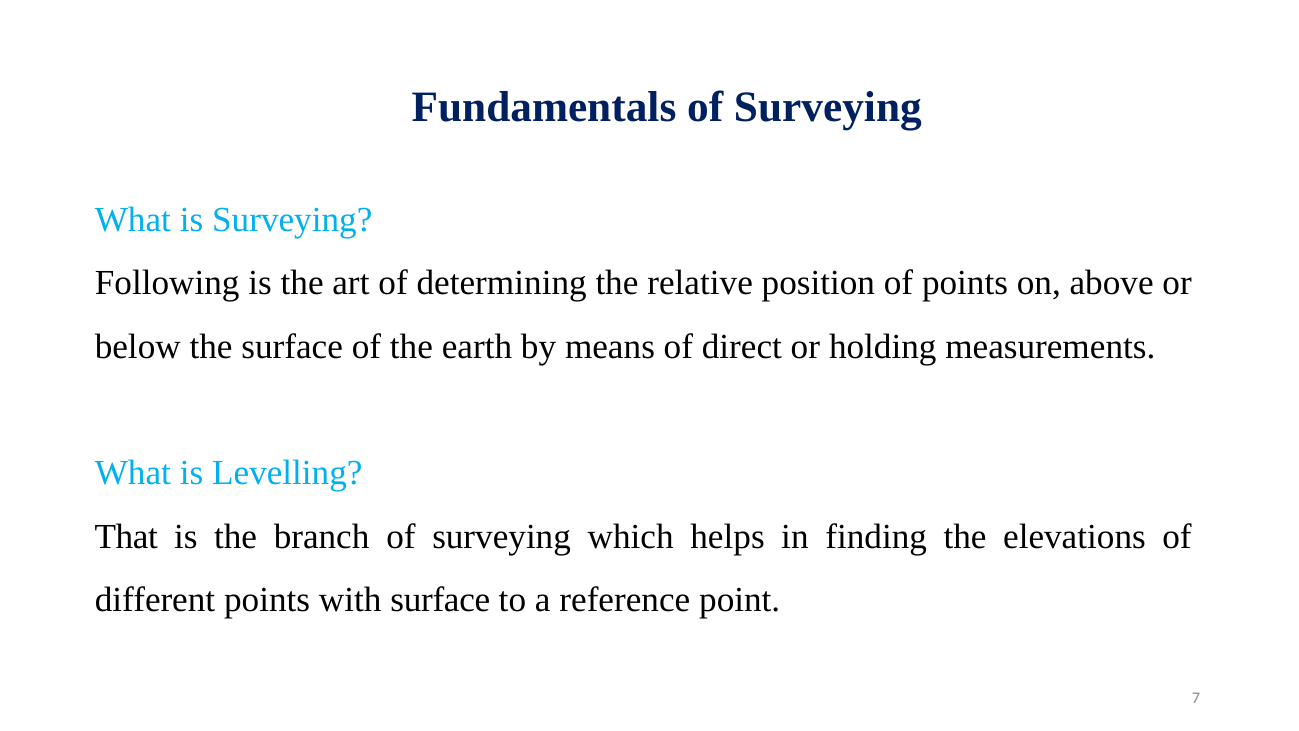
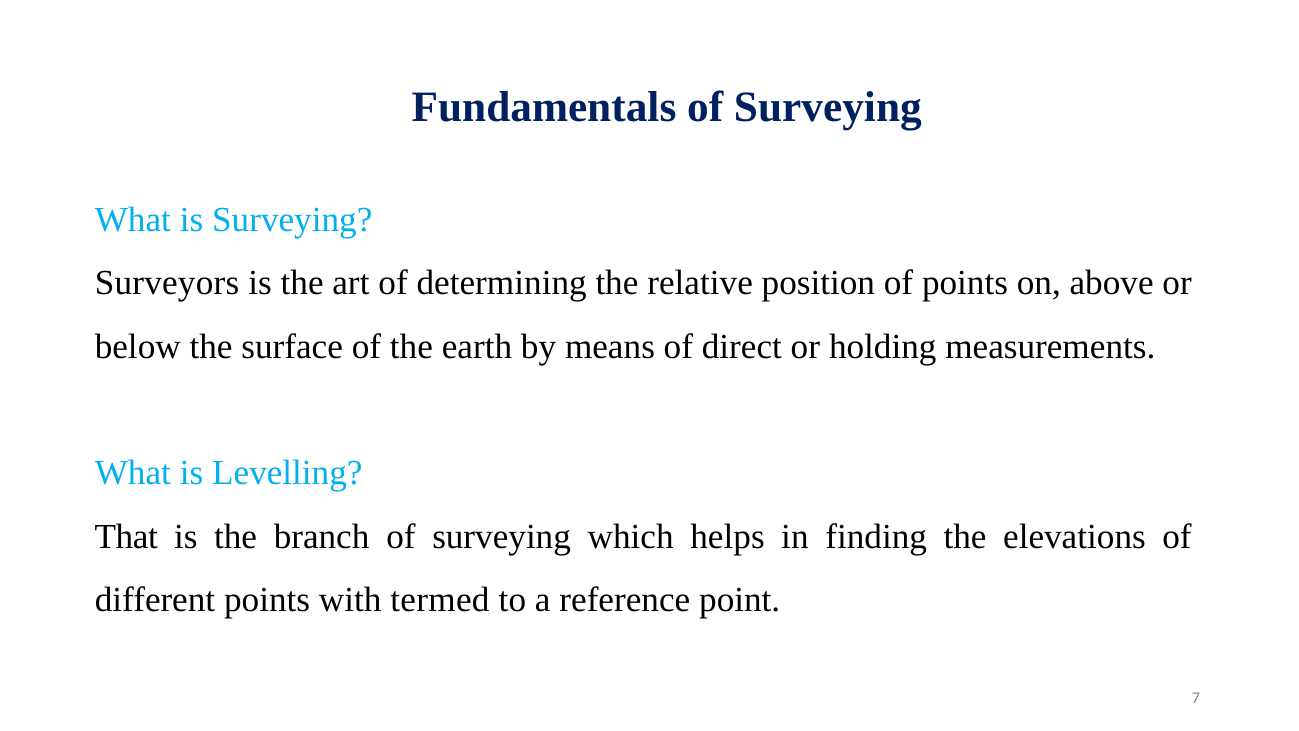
Following: Following -> Surveyors (167, 283)
with surface: surface -> termed (440, 600)
